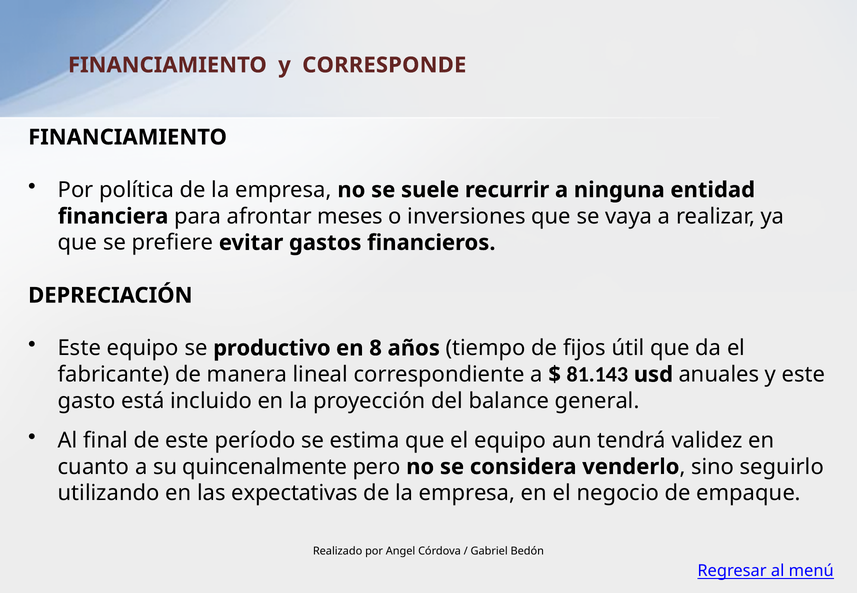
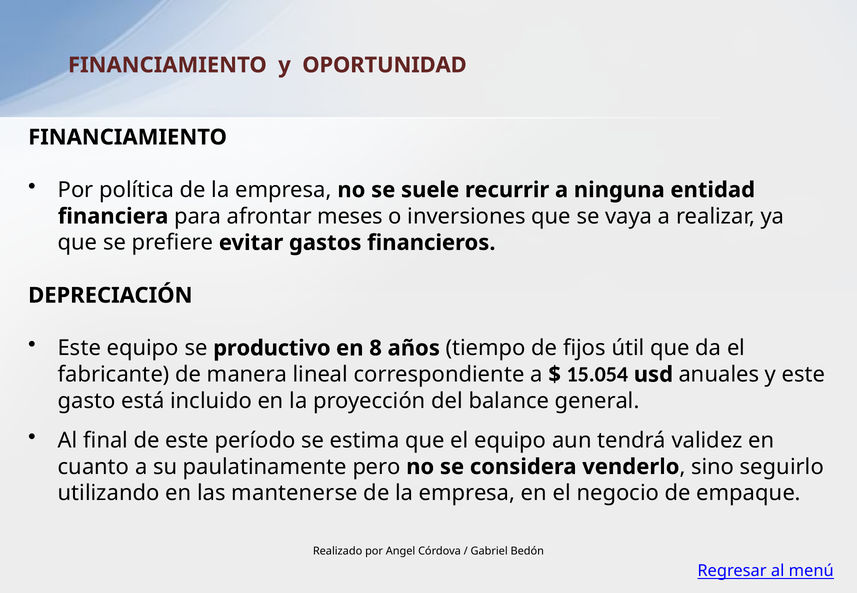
CORRESPONDE: CORRESPONDE -> OPORTUNIDAD (384, 65)
81.143: 81.143 -> 15.054 (597, 375)
quincenalmente: quincenalmente -> paulatinamente (265, 467)
expectativas: expectativas -> mantenerse (294, 493)
